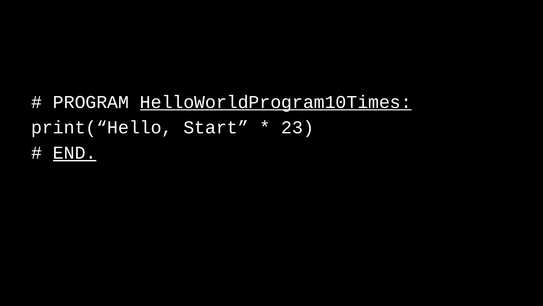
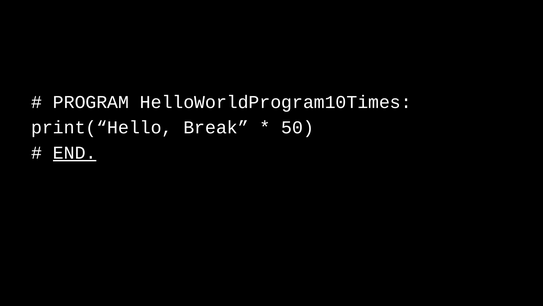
HelloWorldProgram10Times underline: present -> none (276, 102)
Start: Start -> Break (216, 127)
23: 23 -> 50 (298, 127)
